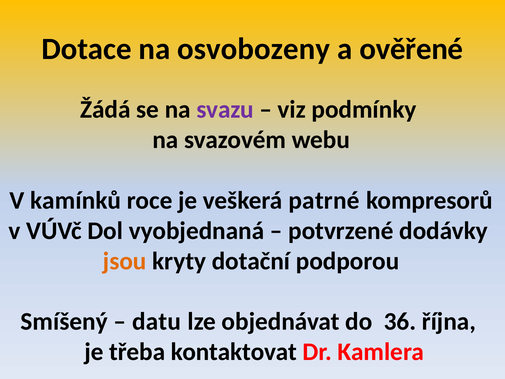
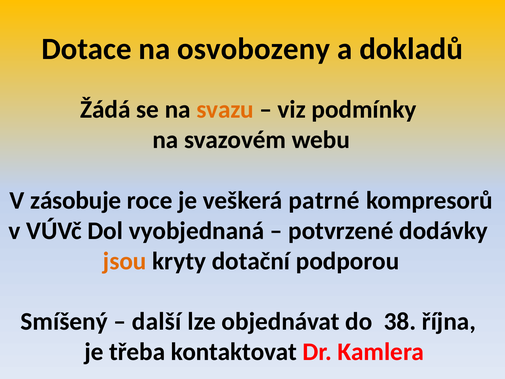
ověřené: ověřené -> dokladů (411, 49)
svazu colour: purple -> orange (225, 109)
kamínků: kamínků -> zásobuje (76, 200)
datu: datu -> další (157, 321)
36: 36 -> 38 (400, 321)
